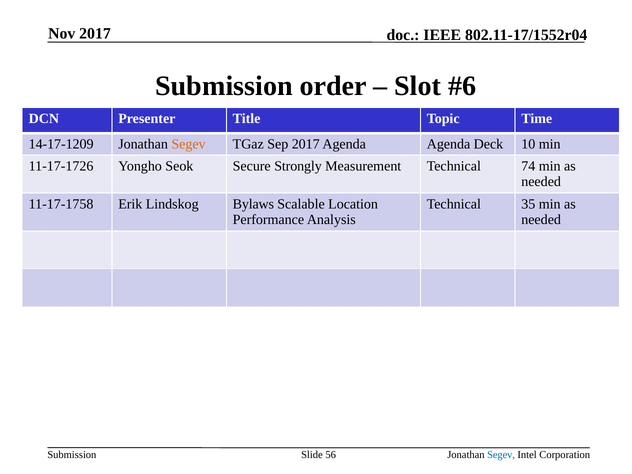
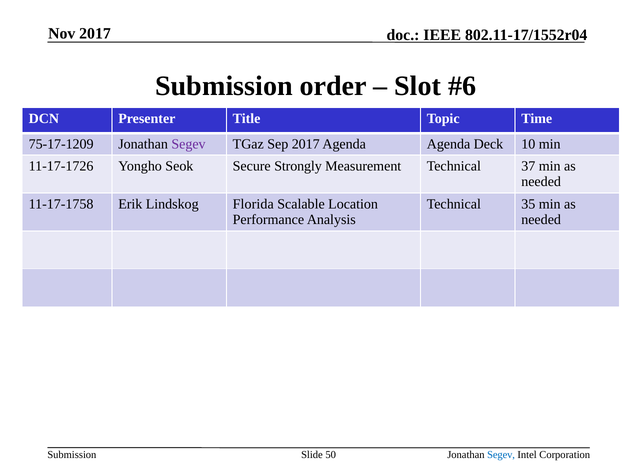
14-17-1209: 14-17-1209 -> 75-17-1209 (61, 144)
Segev colour: orange -> purple (189, 144)
74: 74 -> 37 (528, 166)
Bylaws: Bylaws -> Florida (253, 204)
56: 56 -> 50 (331, 455)
